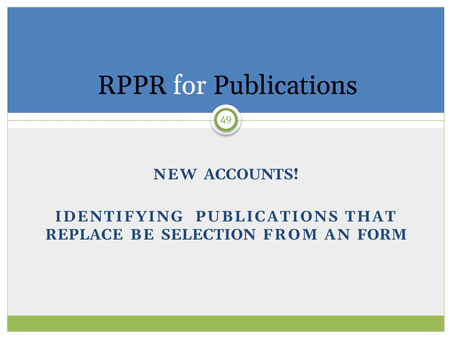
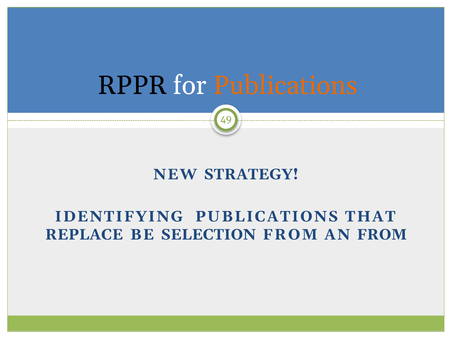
Publications colour: black -> orange (285, 85)
ACCOUNTS: ACCOUNTS -> STRATEGY (251, 174)
AN FORM: FORM -> FROM (382, 235)
